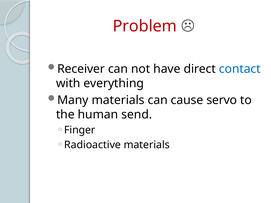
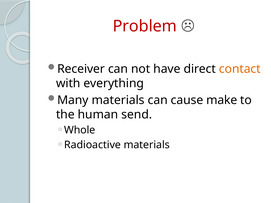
contact colour: blue -> orange (240, 69)
servo: servo -> make (222, 100)
Finger: Finger -> Whole (80, 130)
